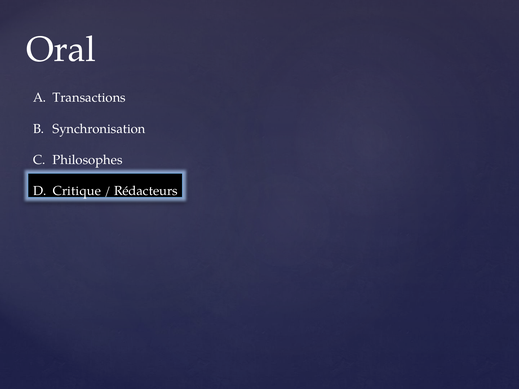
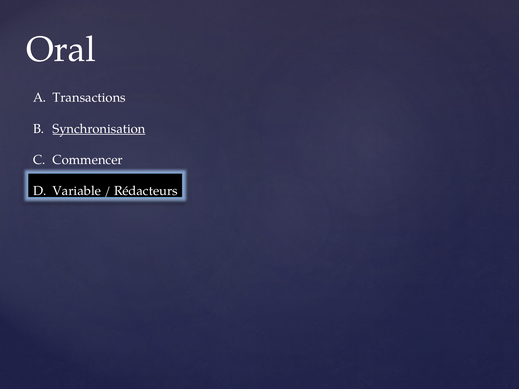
Synchronisation underline: none -> present (99, 129)
Philosophes: Philosophes -> Commencer (88, 160)
Critique: Critique -> Variable (77, 191)
